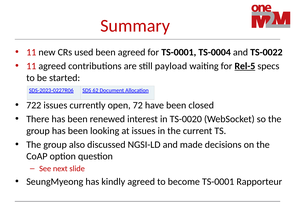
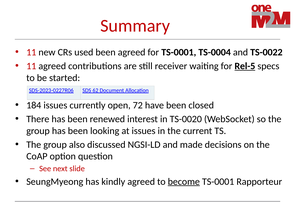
payload: payload -> receiver (171, 66)
722: 722 -> 184 (34, 105)
become underline: none -> present (184, 182)
